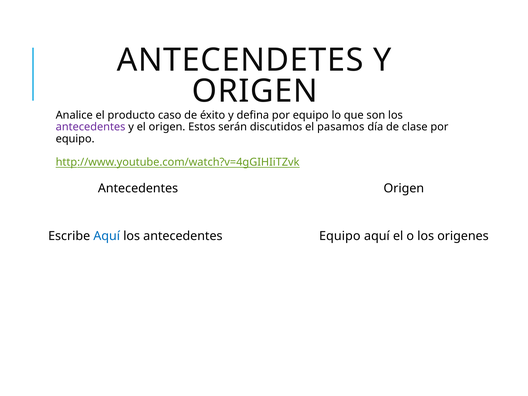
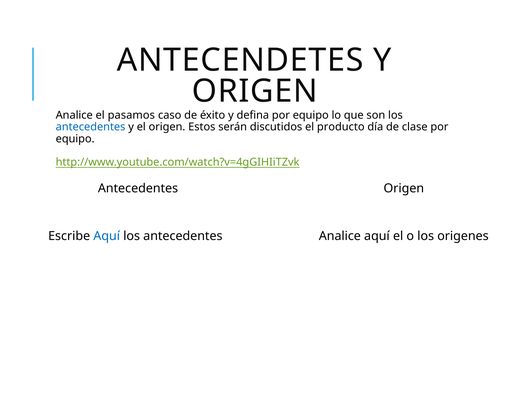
producto: producto -> pasamos (131, 115)
antecedentes colour: purple -> blue (91, 127)
pasamos: pasamos -> producto (341, 127)
Equipo: Equipo -> Analice (340, 236)
